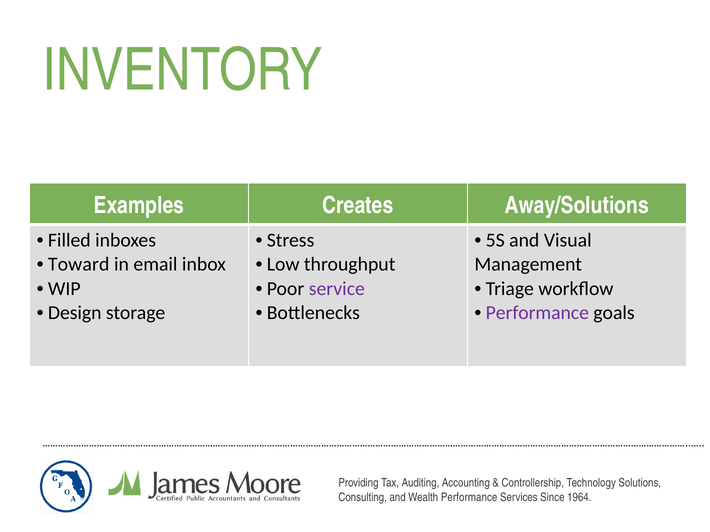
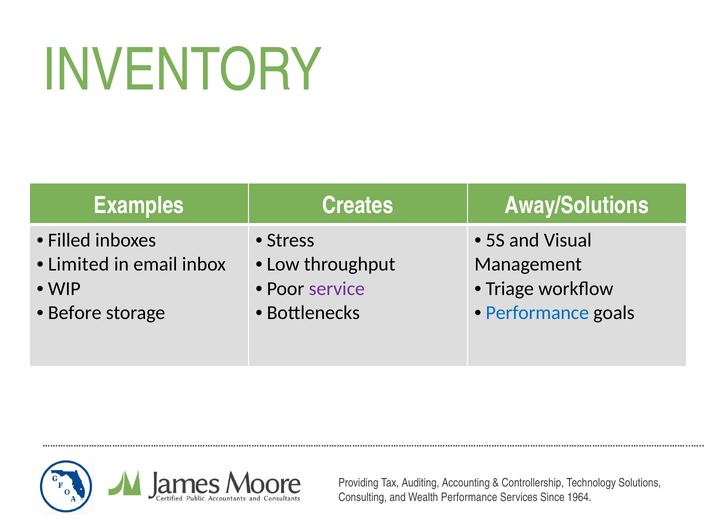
Toward: Toward -> Limited (79, 265)
Design: Design -> Before (75, 313)
Performance colour: purple -> blue (537, 313)
